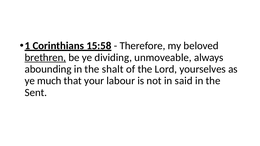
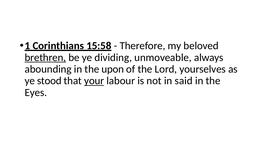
shalt: shalt -> upon (113, 69)
much: much -> stood (49, 81)
your underline: none -> present (94, 81)
Sent: Sent -> Eyes (36, 93)
